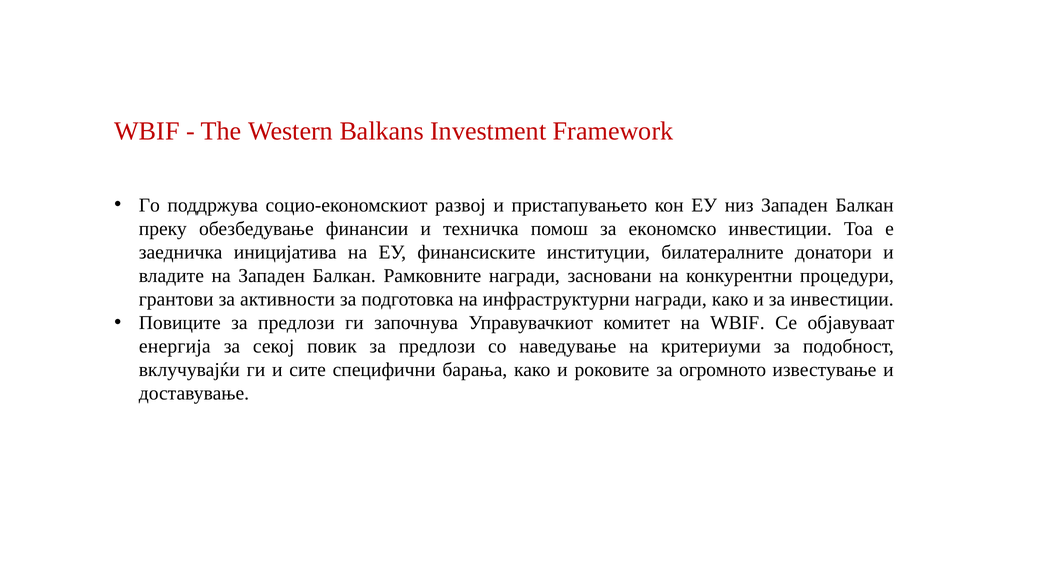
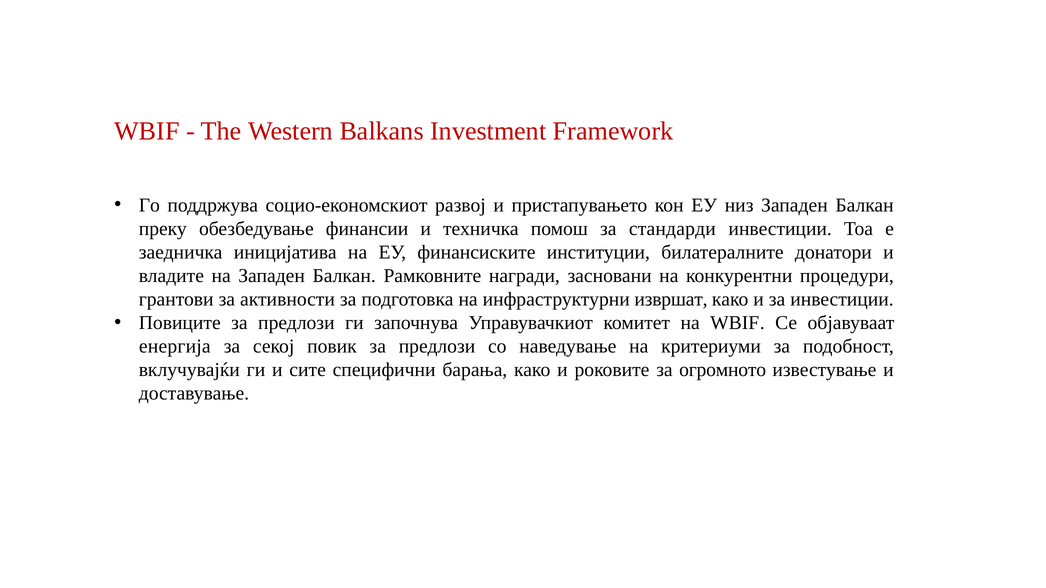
економско: економско -> стандарди (672, 229)
инфраструктурни награди: награди -> извршат (671, 299)
